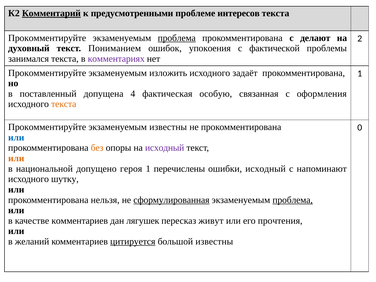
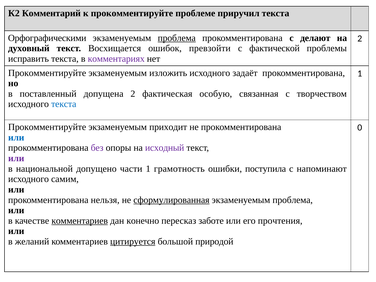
Комментарий underline: present -> none (51, 13)
к предусмотренными: предусмотренными -> прокомментируйте (132, 13)
интересов: интересов -> приручил (239, 13)
Прокомментируйте: Прокомментируйте -> Орфографическими (47, 38)
Пониманием: Пониманием -> Восхищается (115, 48)
упокоения: упокоения -> превзойти (210, 48)
занимался: занимался -> исправить (29, 59)
допущена 4: 4 -> 2 (133, 94)
оформления: оформления -> творчеством (322, 94)
текста colour: orange -> blue (64, 104)
экзаменуемым известны: известны -> приходит (168, 127)
без colour: orange -> purple (97, 148)
или colour: orange -> purple (16, 158)
героя: героя -> части (131, 169)
перечислены: перечислены -> грамотность (179, 169)
ошибки исходный: исходный -> поступила (266, 169)
шутку: шутку -> самим (65, 179)
проблема underline: present -> none (293, 200)
комментариев underline: none -> present (80, 221)
лягушек: лягушек -> конечно (143, 221)
живут: живут -> заботе (211, 221)
большой известны: известны -> природой (214, 242)
